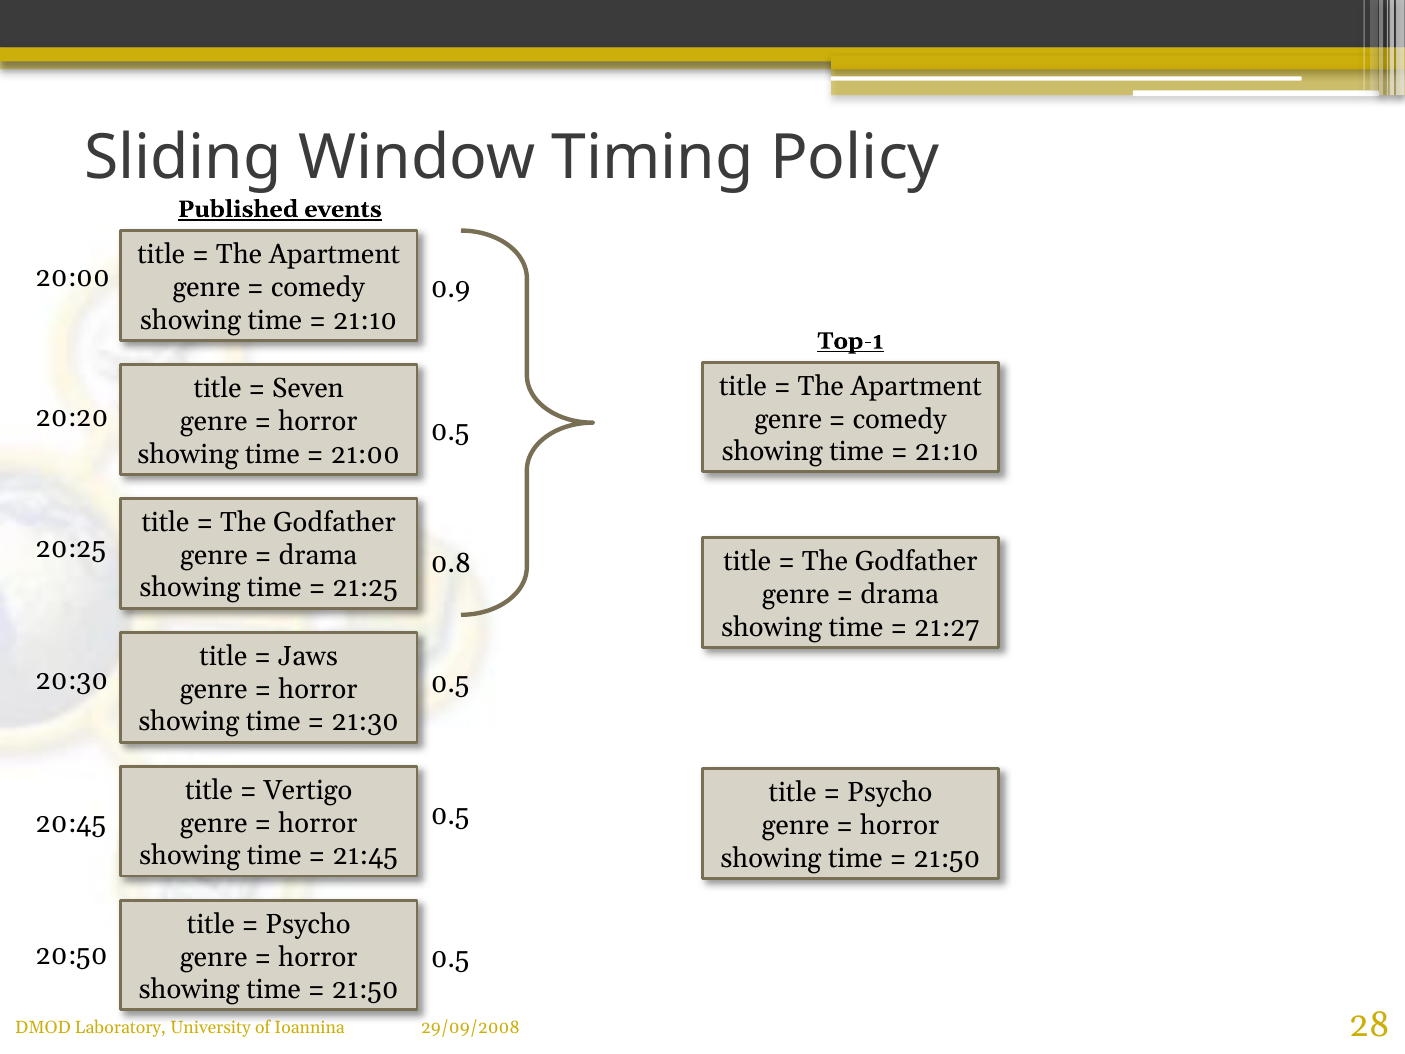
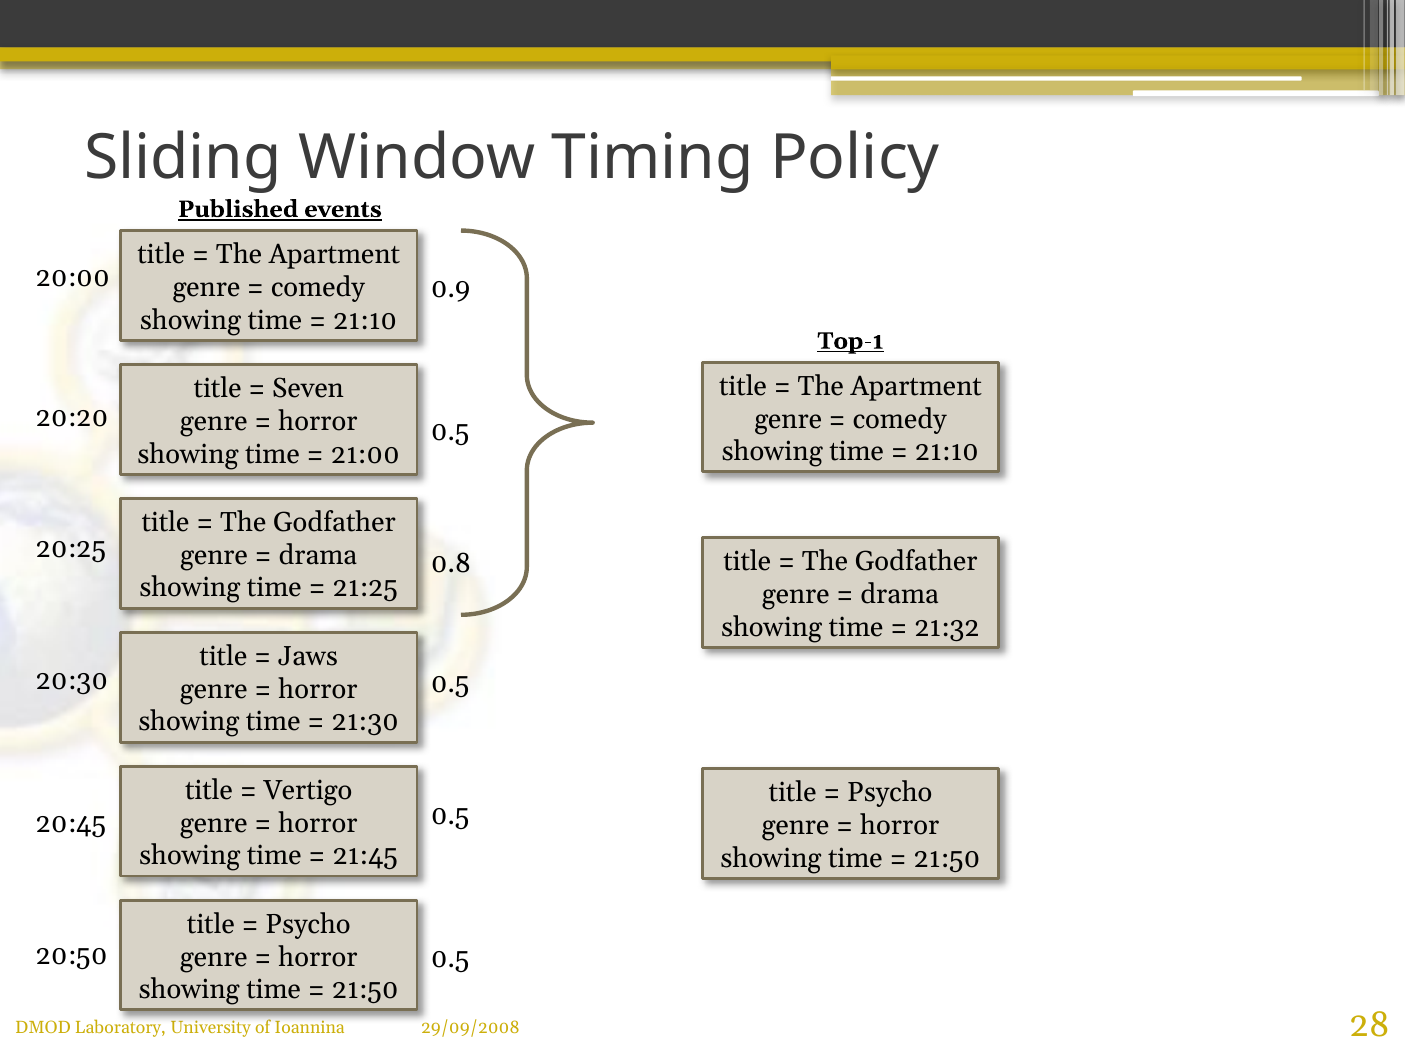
21:27: 21:27 -> 21:32 (947, 627)
